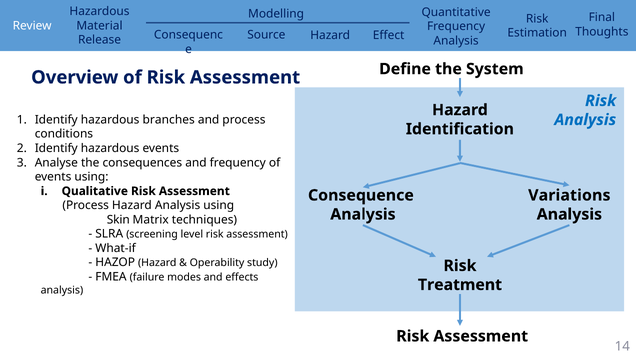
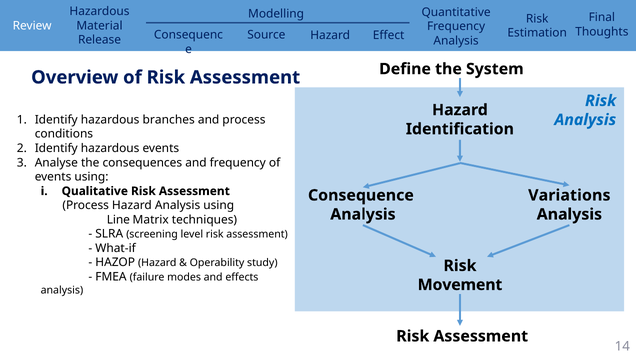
Skin: Skin -> Line (118, 220)
Treatment: Treatment -> Movement (460, 285)
